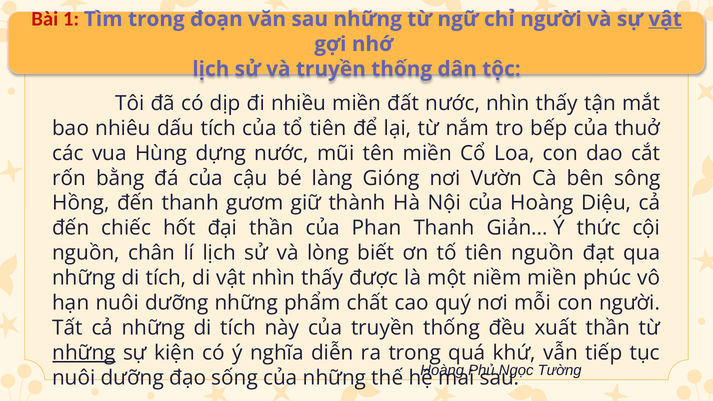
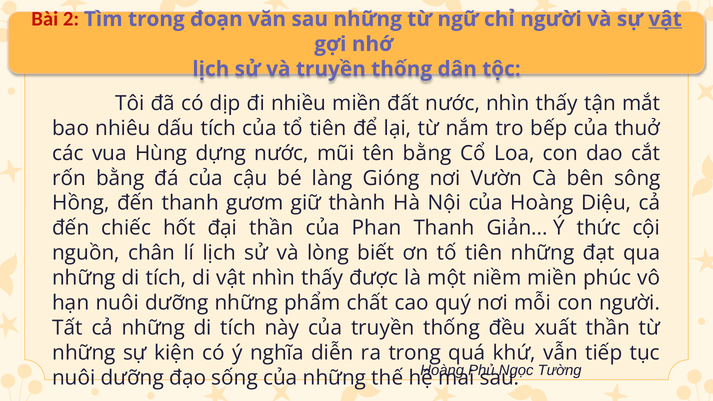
1: 1 -> 2 (71, 19)
tên miền: miền -> bằng (427, 153)
tiên nguồn: nguồn -> những (543, 253)
những underline: present -> none (84, 353)
